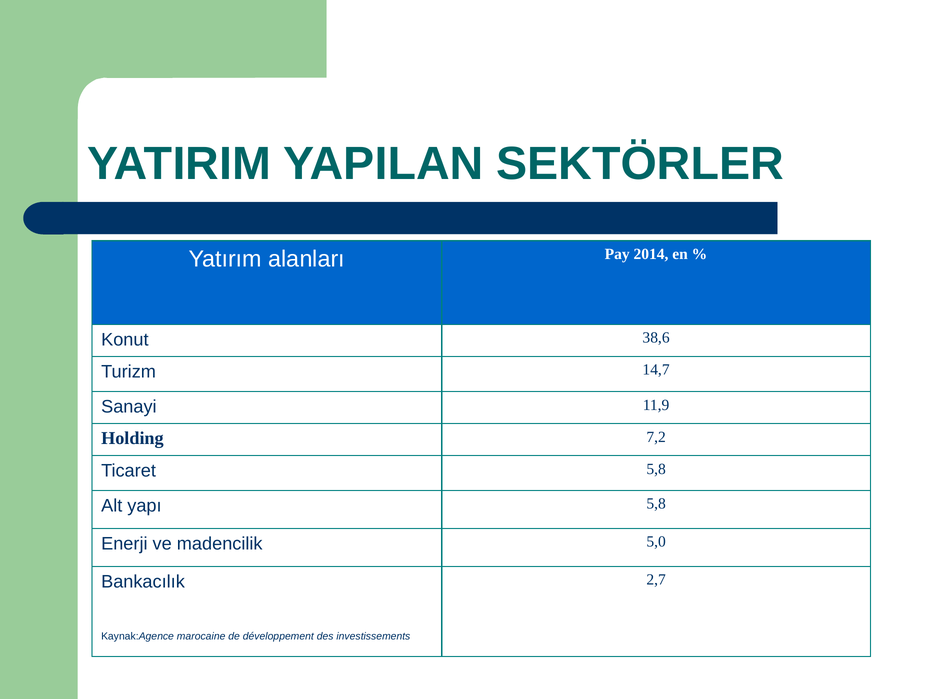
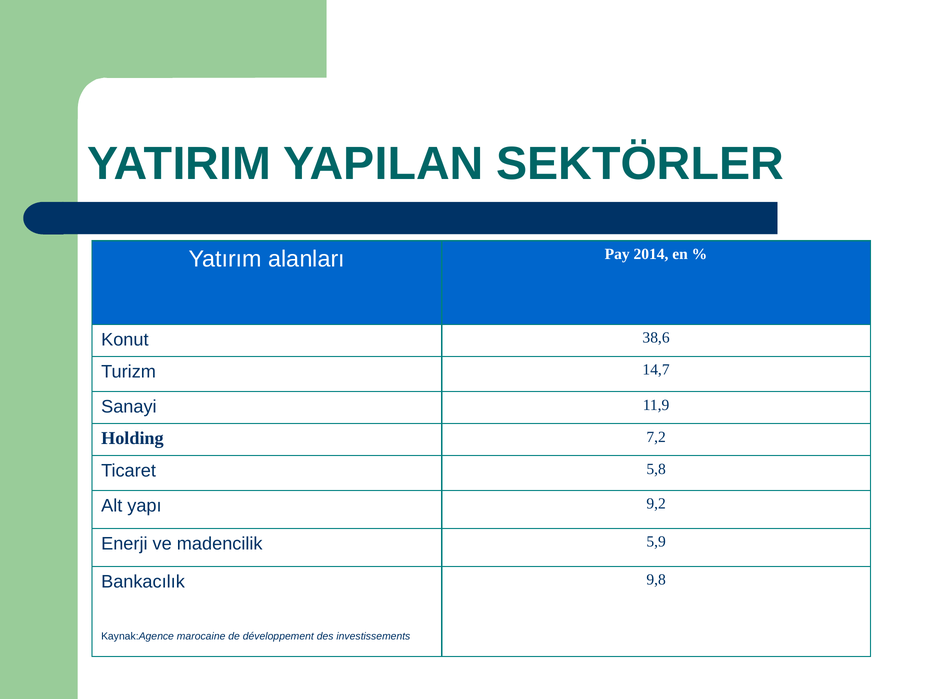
yapı 5,8: 5,8 -> 9,2 (656, 504)
5,0: 5,0 -> 5,9 (656, 542)
2,7: 2,7 -> 9,8 (656, 580)
